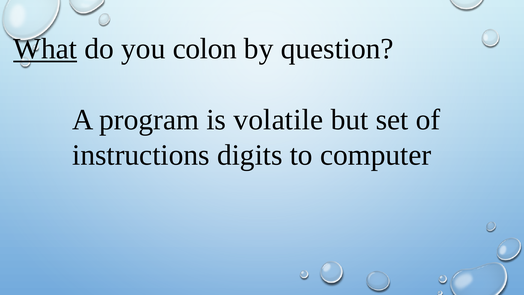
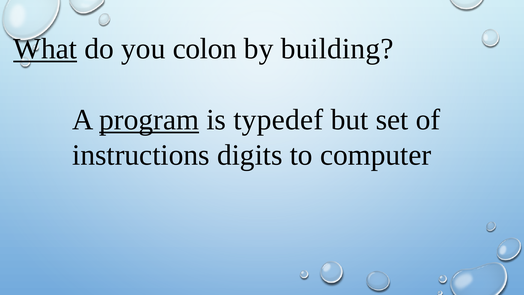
question: question -> building (337, 49)
program underline: none -> present (149, 120)
volatile: volatile -> typedef (278, 120)
